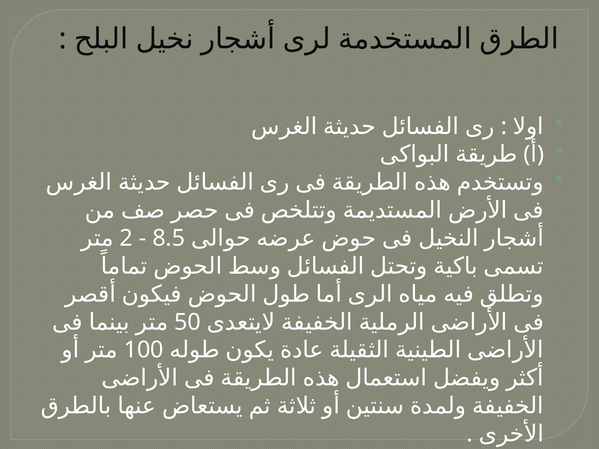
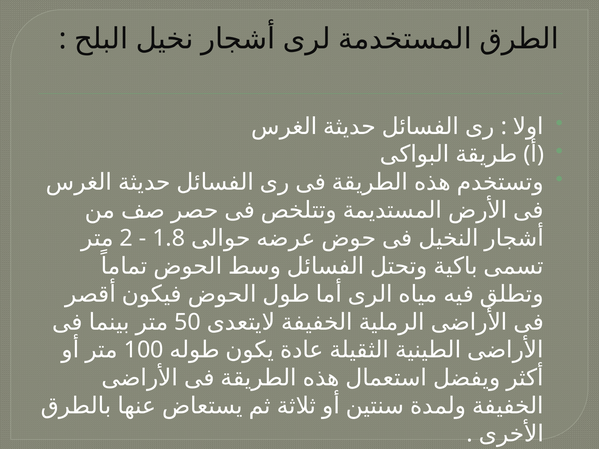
8.5: 8.5 -> 1.8 (169, 238)
